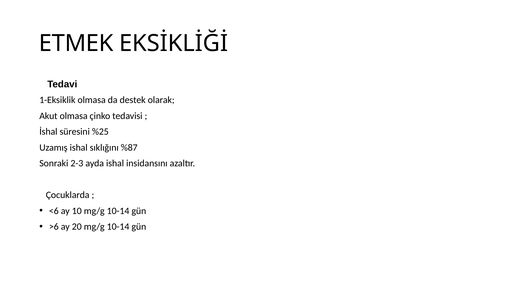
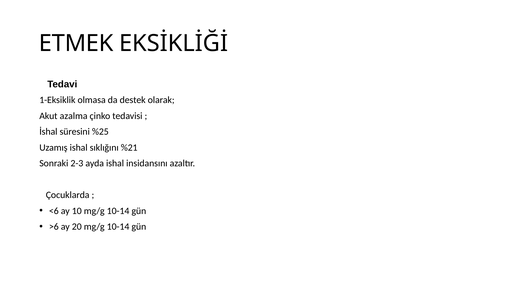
Akut olmasa: olmasa -> azalma (74, 116)
%87: %87 -> %21 (129, 148)
